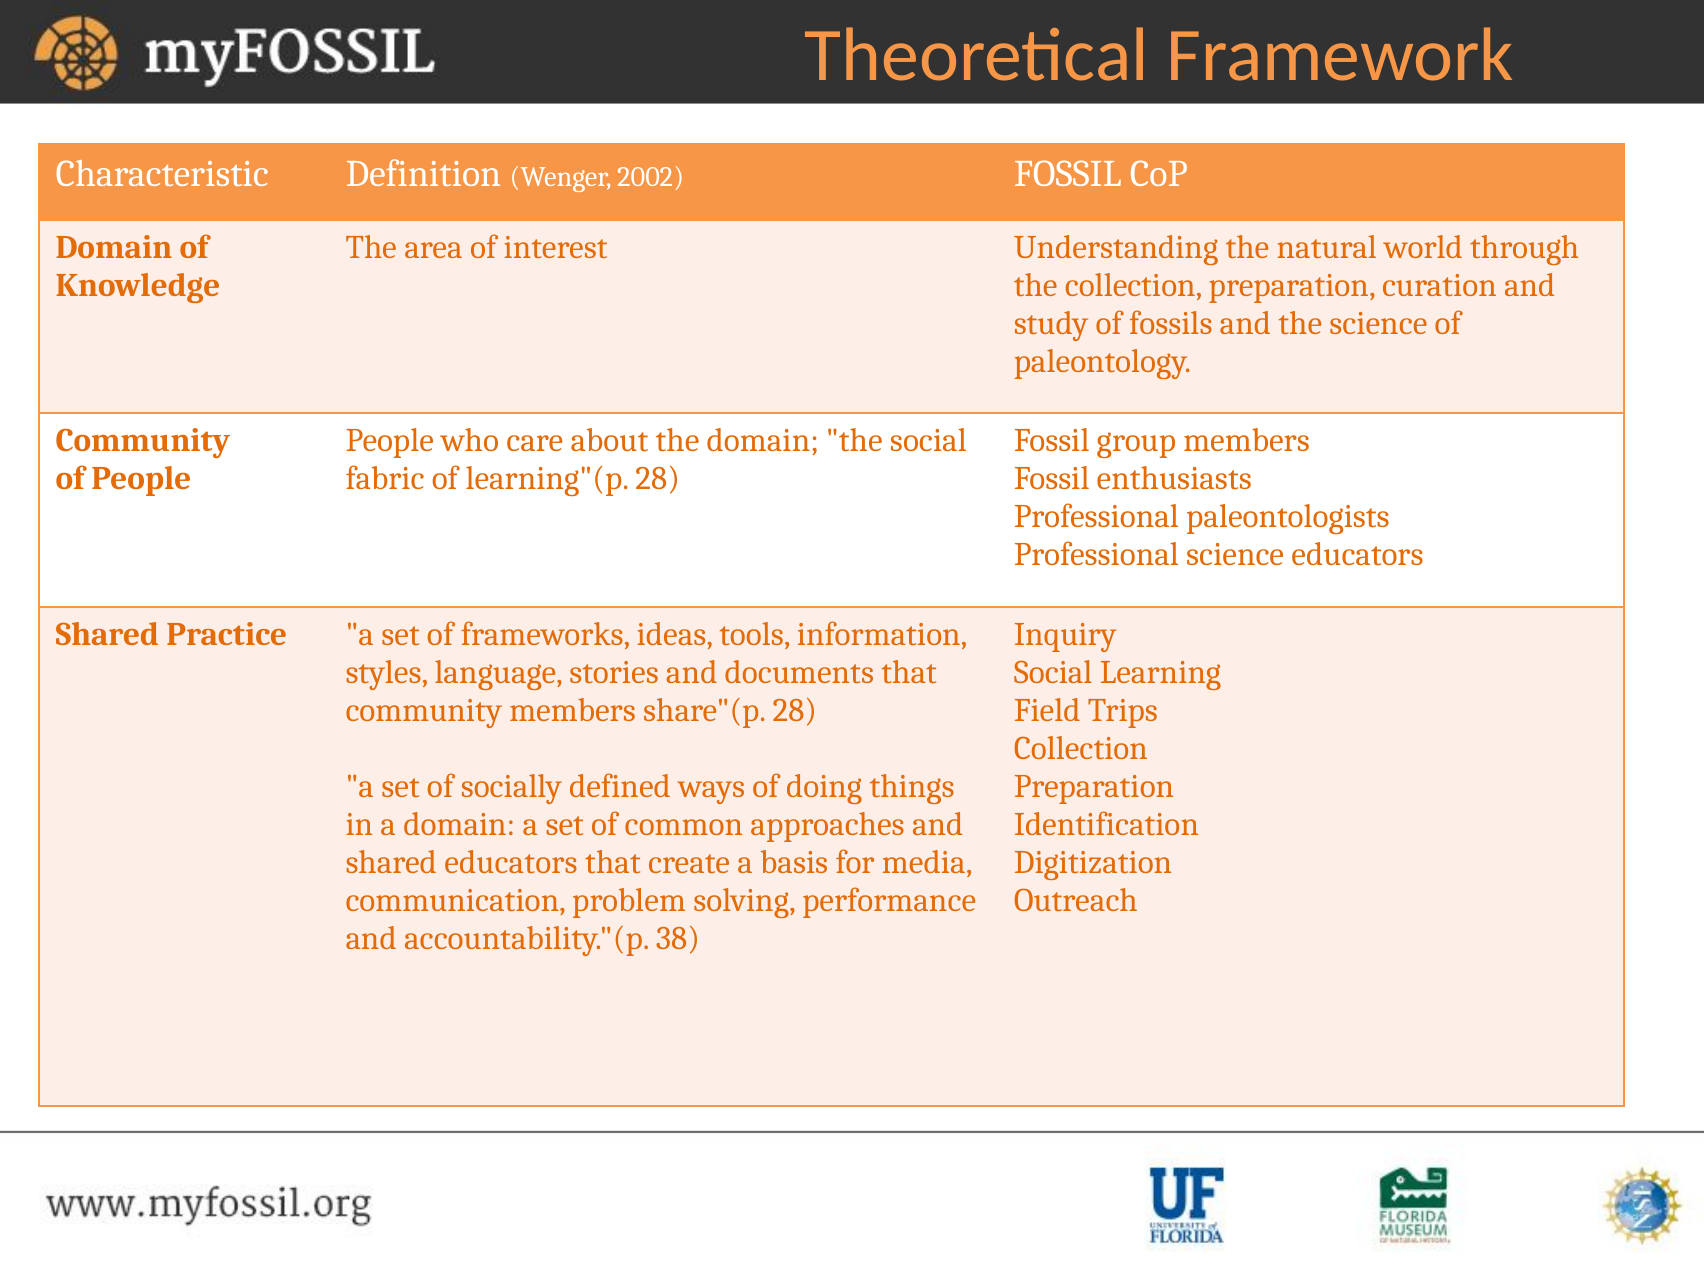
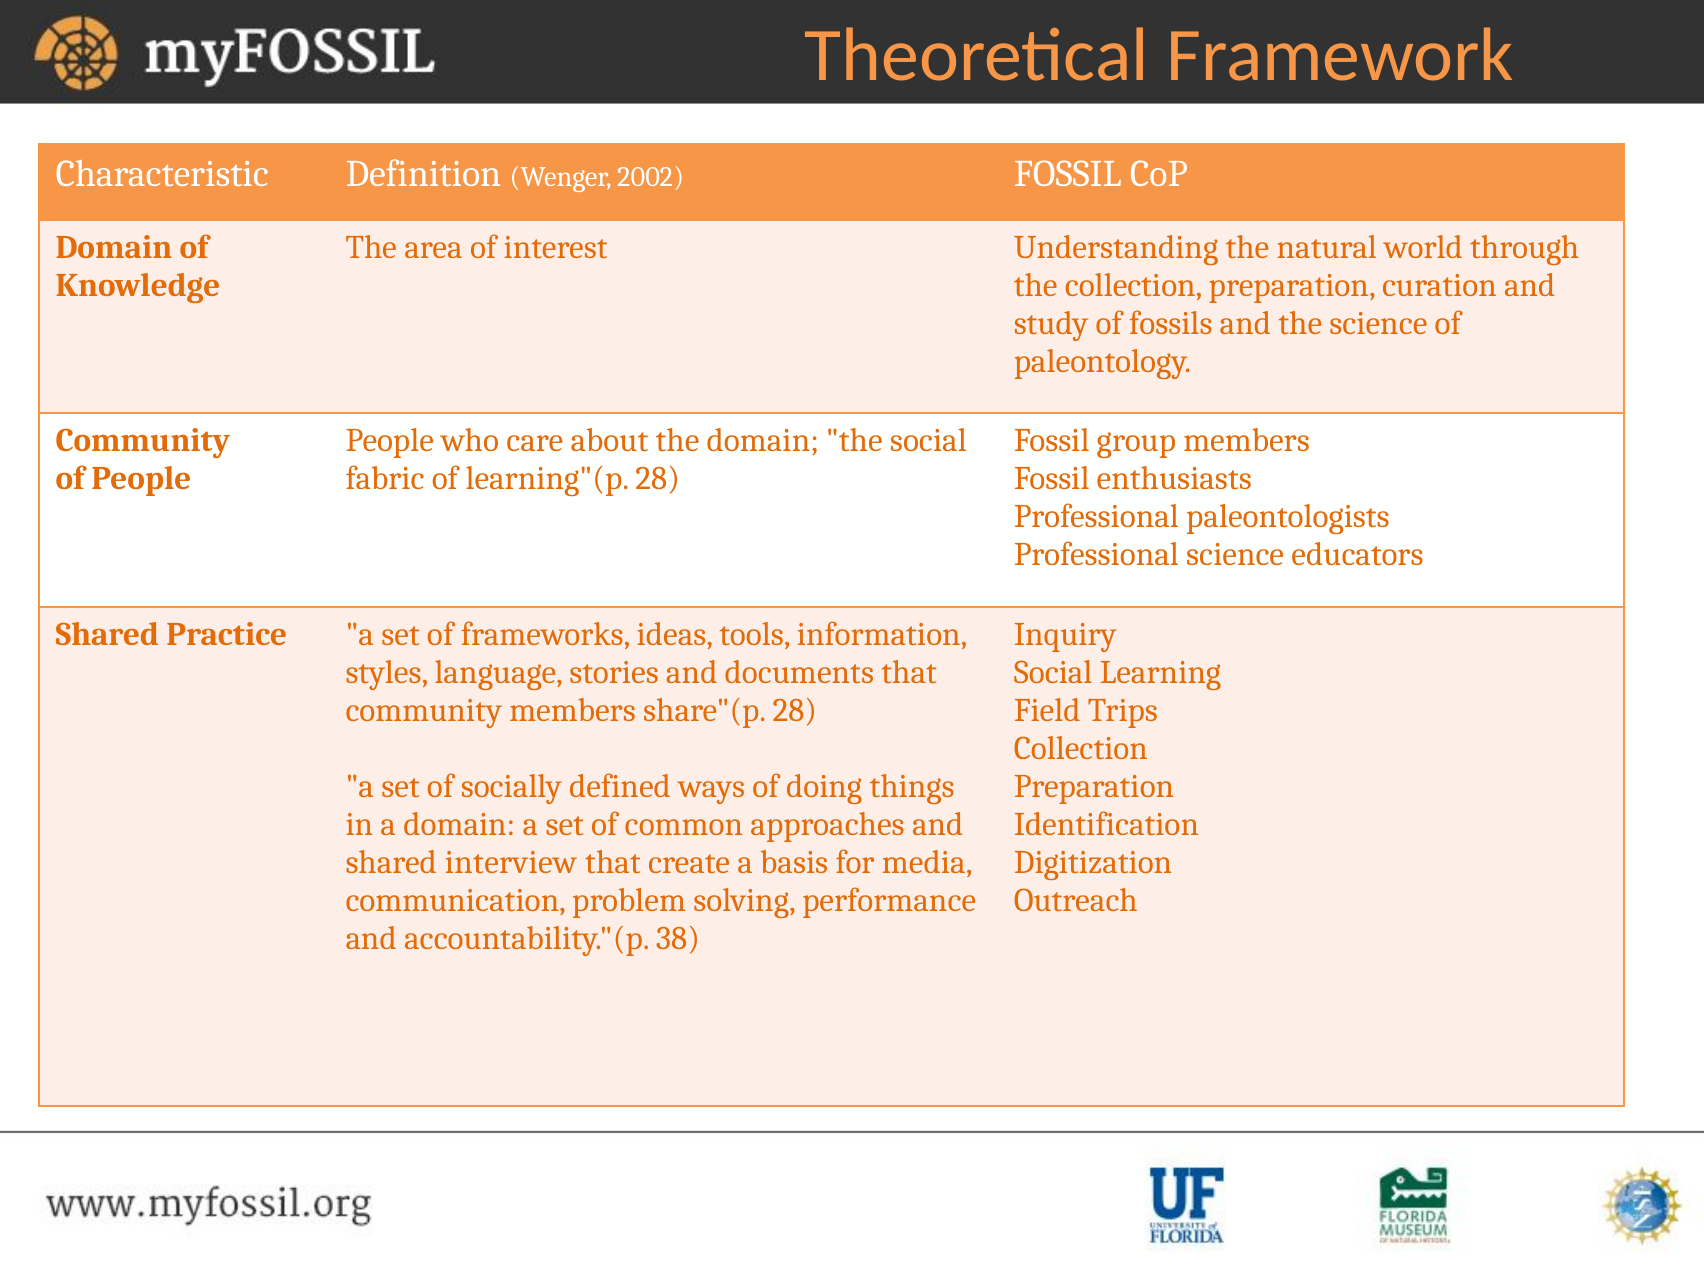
shared educators: educators -> interview (511, 863)
